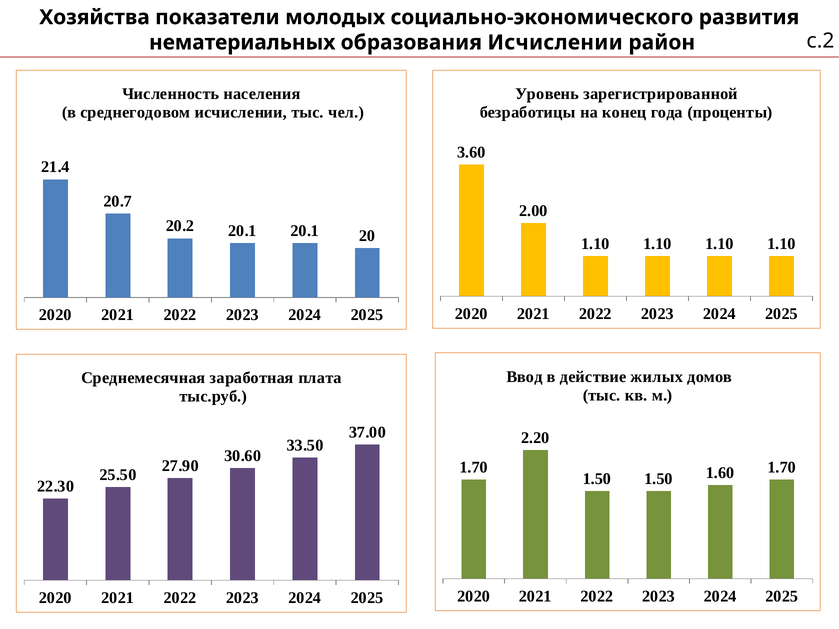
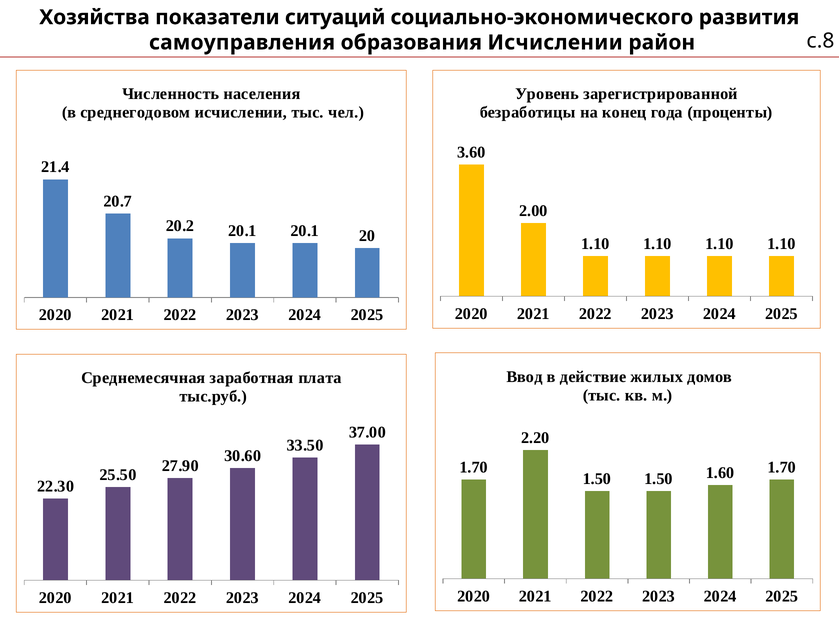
молодых: молодых -> ситуаций (335, 17)
нематериальных: нематериальных -> самоуправления (242, 42)
с.2: с.2 -> с.8 (821, 41)
